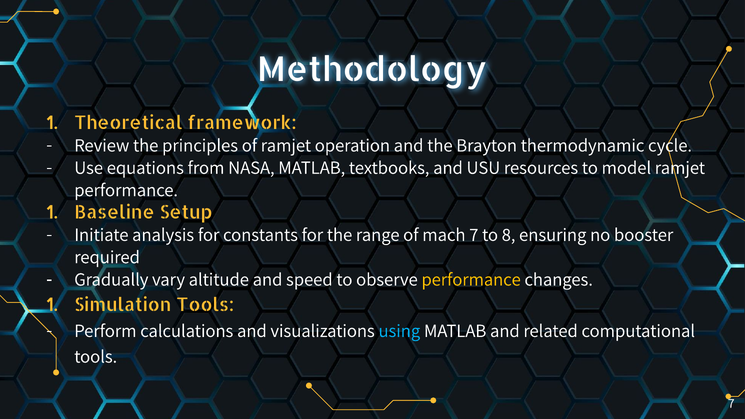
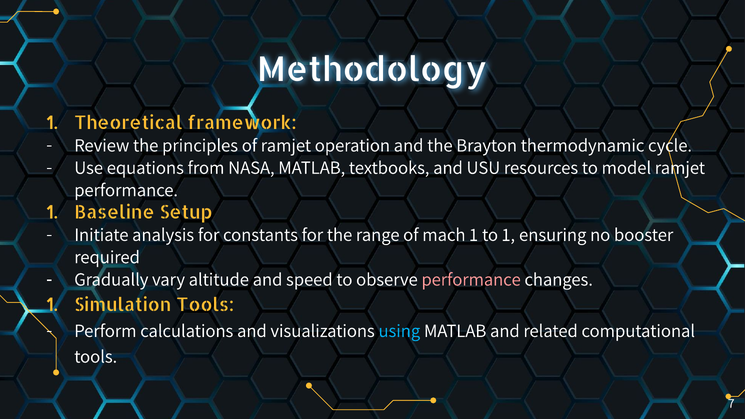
mach 7: 7 -> 1 (474, 235)
to 8: 8 -> 1 (508, 235)
performance colour: yellow -> pink (471, 279)
